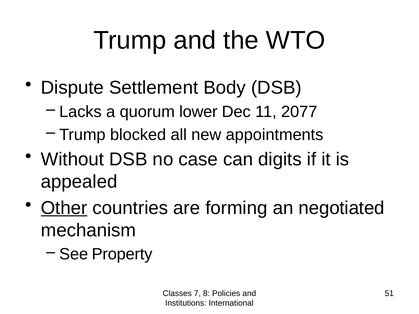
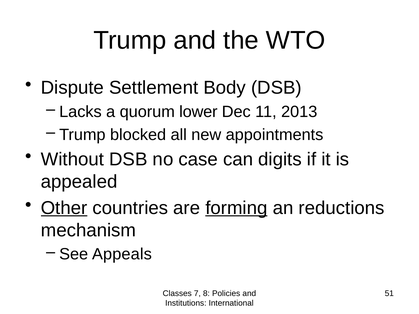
2077: 2077 -> 2013 (299, 112)
forming underline: none -> present (236, 208)
negotiated: negotiated -> reductions (342, 208)
Property: Property -> Appeals (122, 254)
